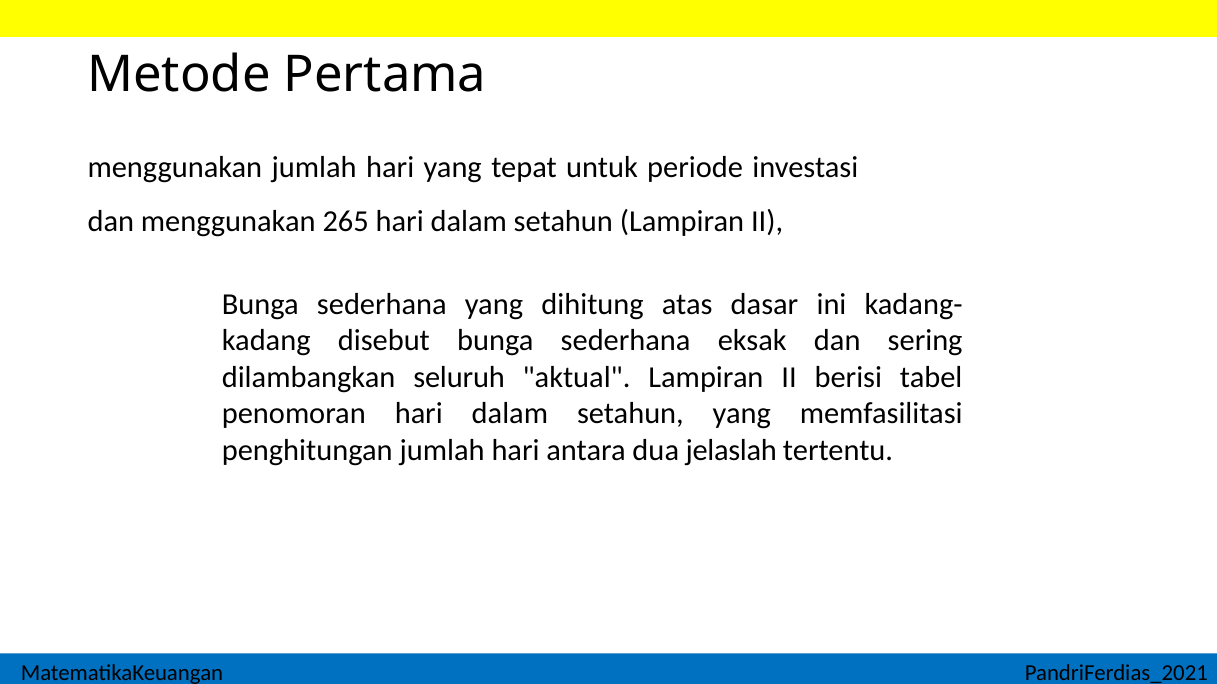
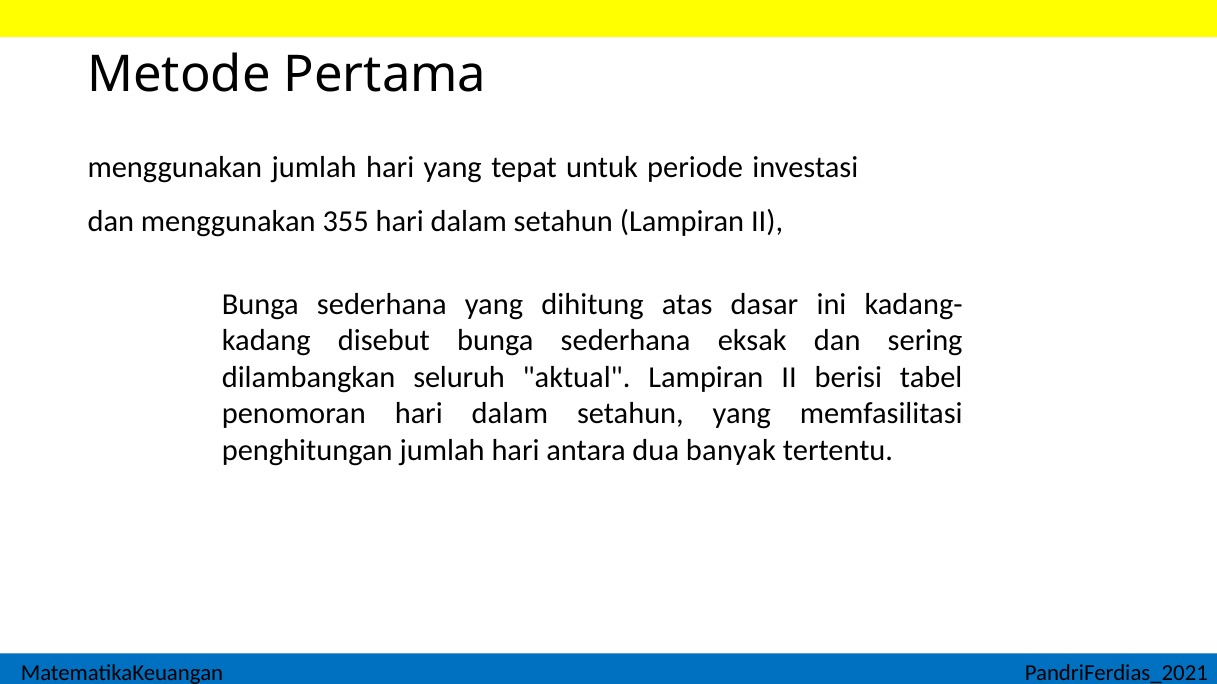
265: 265 -> 355 (346, 222)
jelaslah: jelaslah -> banyak (731, 450)
